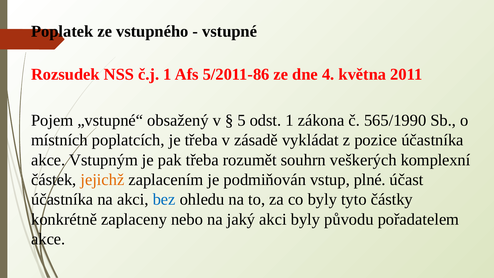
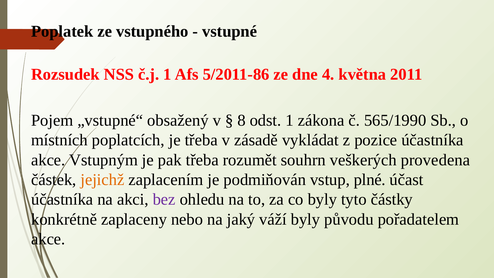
5: 5 -> 8 (242, 120)
komplexní: komplexní -> provedena (435, 160)
bez colour: blue -> purple (164, 199)
jaký akci: akci -> váží (273, 219)
